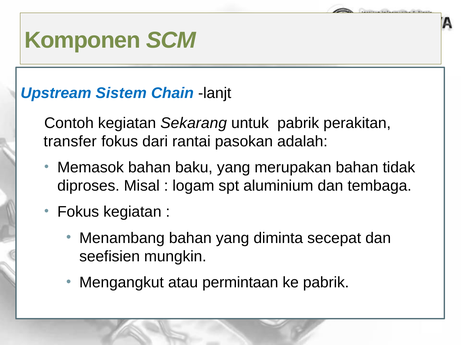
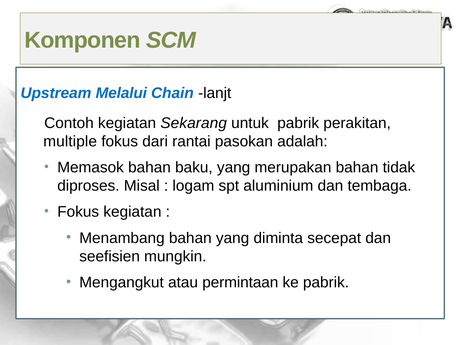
Sistem: Sistem -> Melalui (121, 93)
transfer: transfer -> multiple (70, 142)
